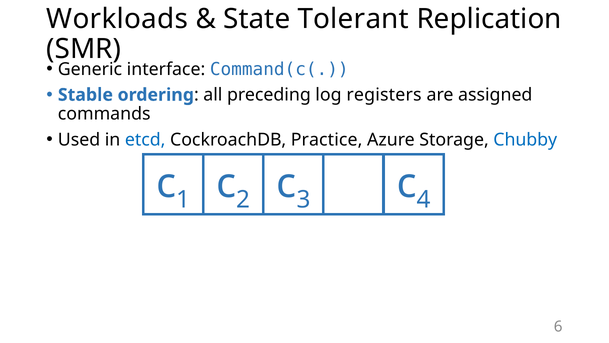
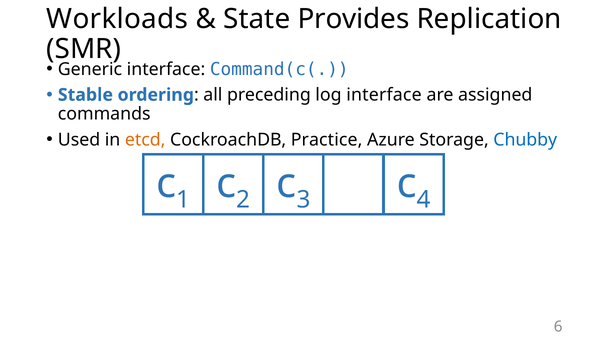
Tolerant: Tolerant -> Provides (353, 19)
log registers: registers -> interface (384, 95)
etcd colour: blue -> orange (145, 139)
